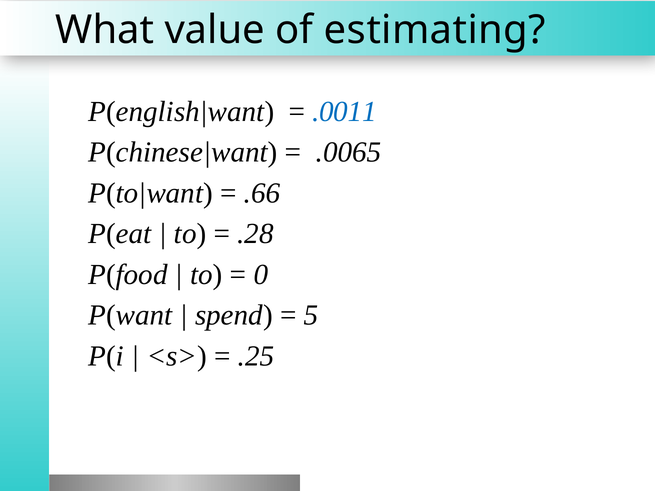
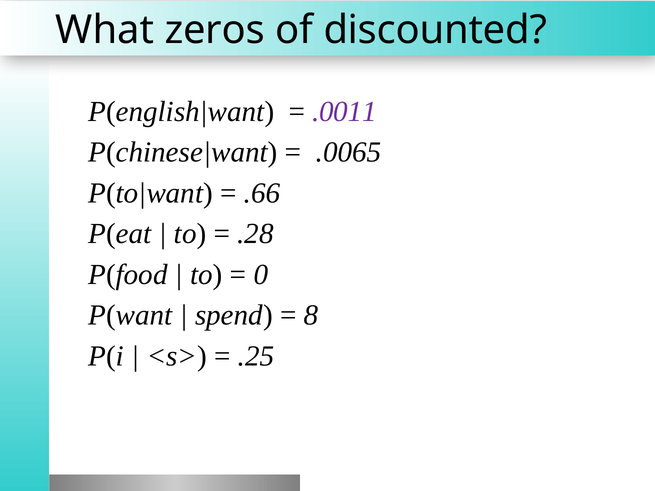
value: value -> zeros (215, 30)
estimating: estimating -> discounted (435, 30)
.0011 colour: blue -> purple (344, 112)
5: 5 -> 8 (311, 315)
